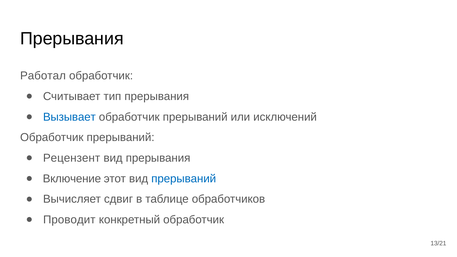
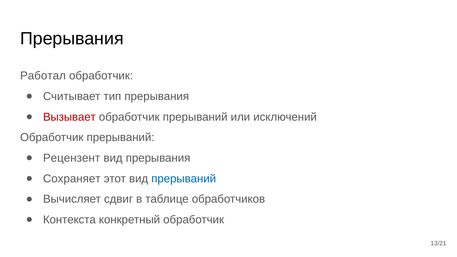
Вызывает colour: blue -> red (69, 117)
Включение: Включение -> Сохраняет (72, 179)
Проводит: Проводит -> Контекста (69, 220)
